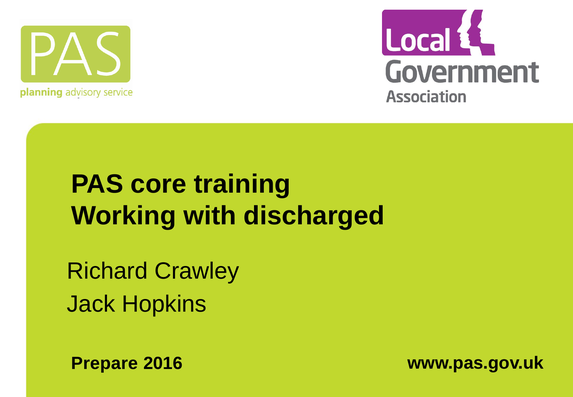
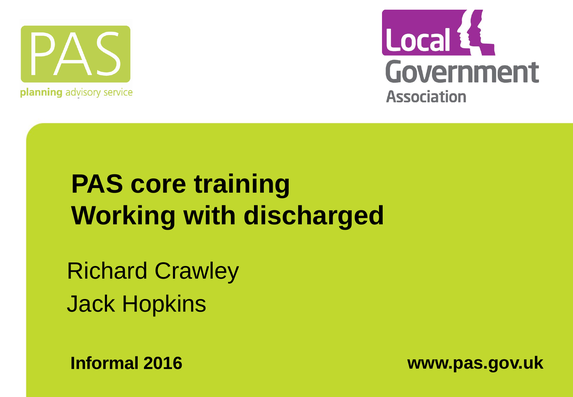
Prepare: Prepare -> Informal (105, 363)
